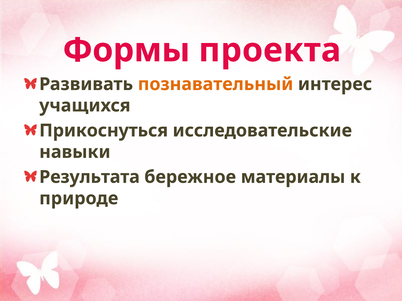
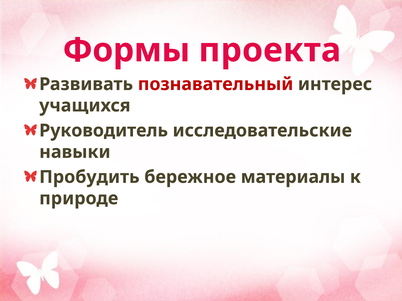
познавательный colour: orange -> red (216, 84)
Прикоснуться: Прикоснуться -> Руководитель (104, 131)
Результата: Результата -> Пробудить (89, 177)
